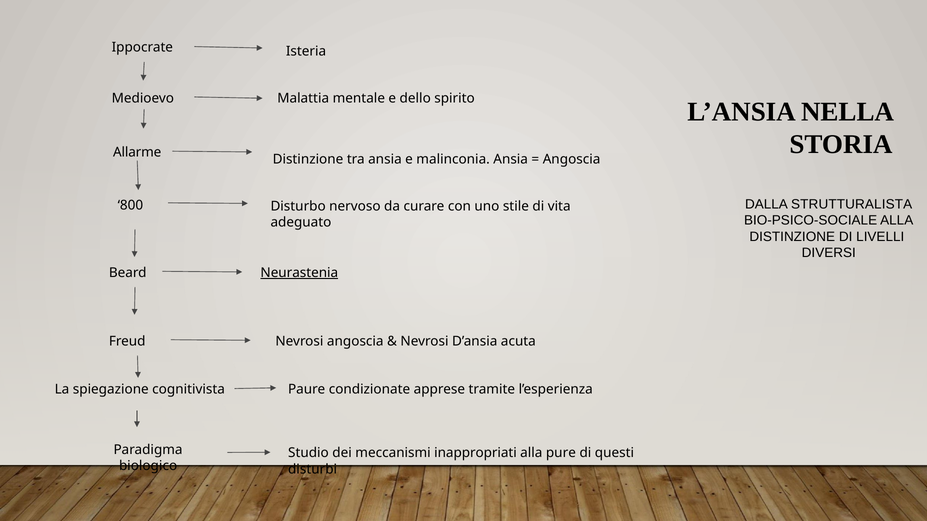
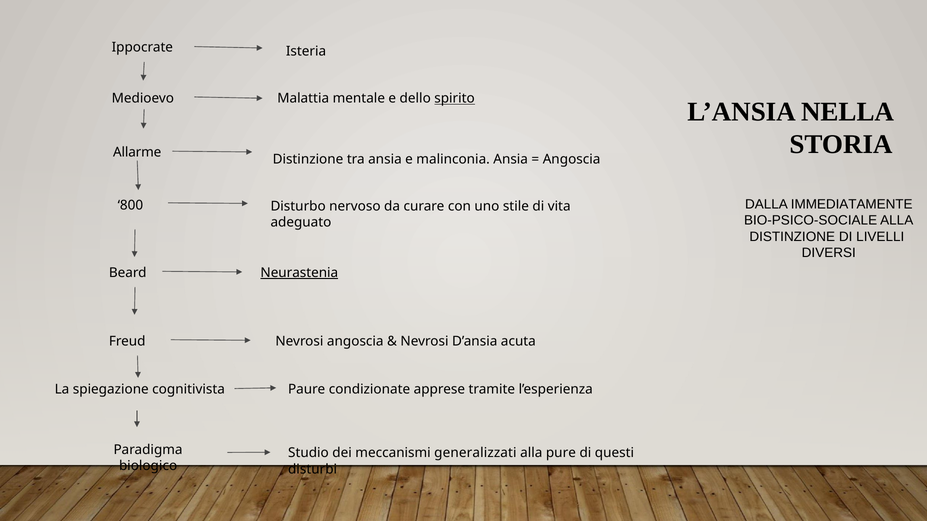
spirito underline: none -> present (455, 98)
STRUTTURALISTA: STRUTTURALISTA -> IMMEDIATAMENTE (852, 204)
inappropriati: inappropriati -> generalizzati (475, 453)
